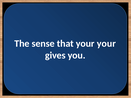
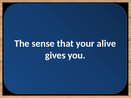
your your: your -> alive (106, 44)
